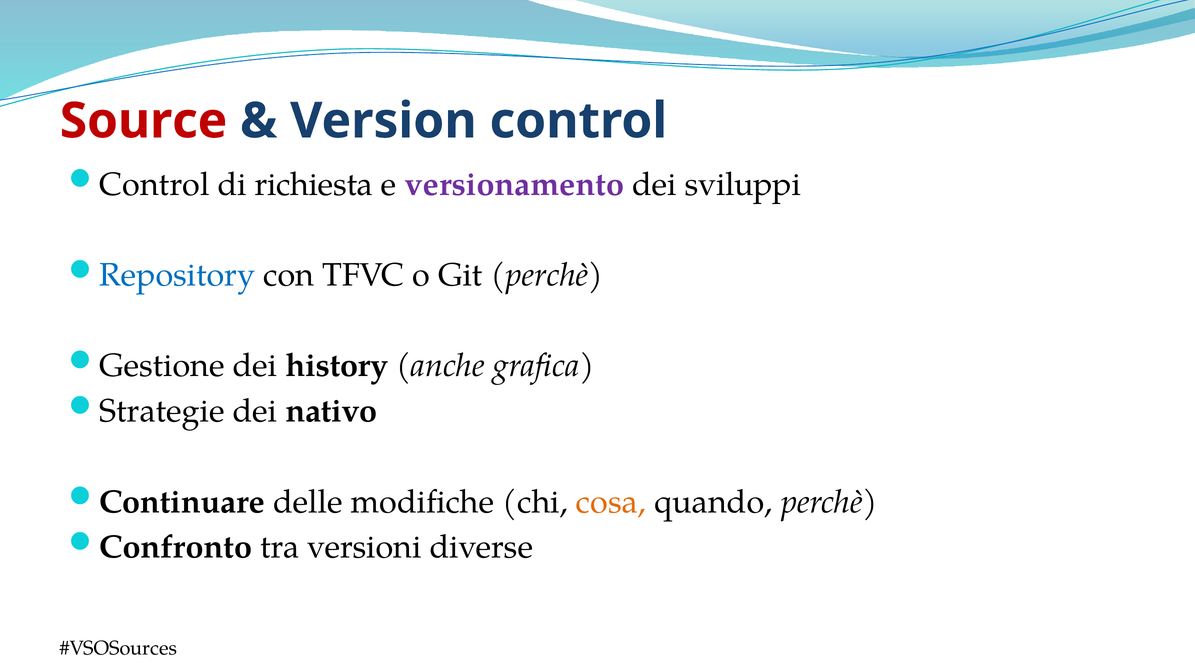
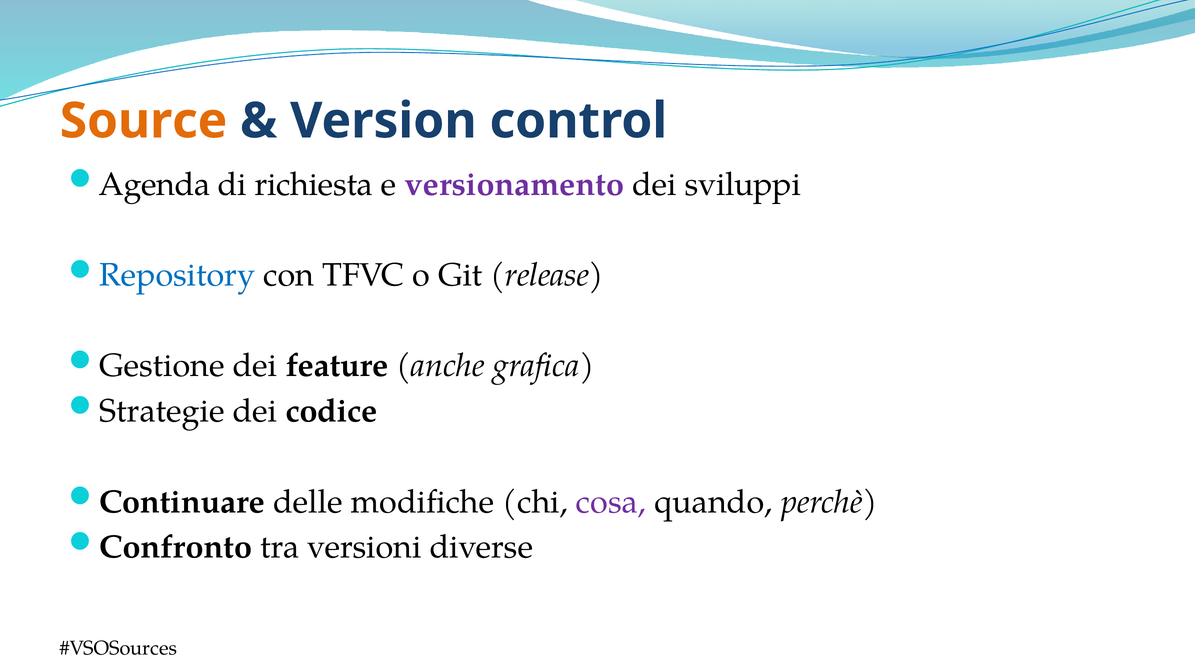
Source colour: red -> orange (144, 121)
Control: Control -> Agenda (155, 184)
Git perchè: perchè -> release (547, 275)
history: history -> feature (337, 366)
nativo: nativo -> codice (331, 411)
cosa colour: orange -> purple (611, 502)
